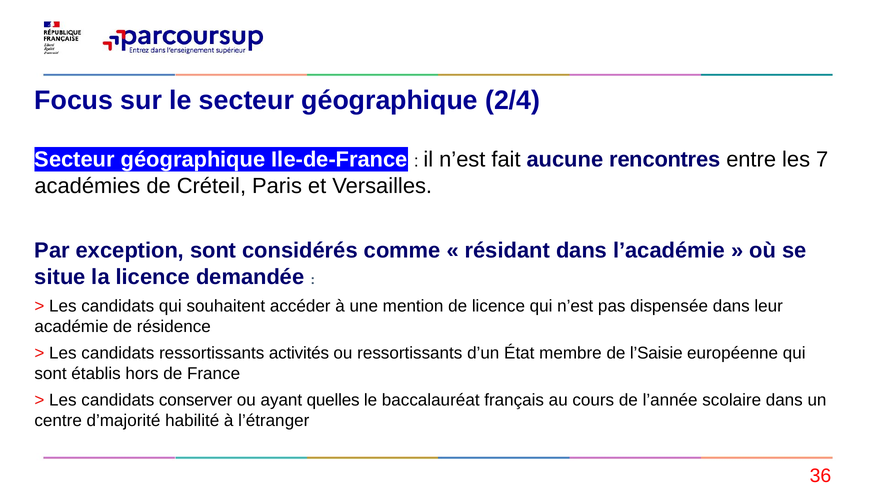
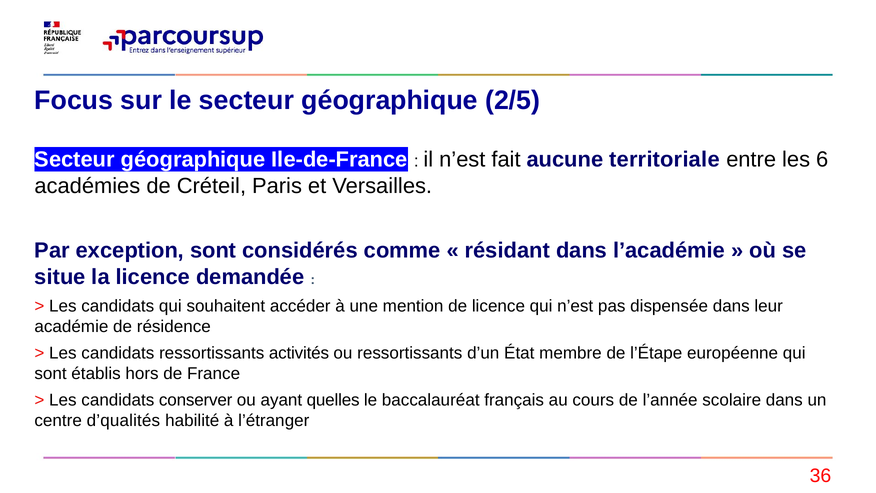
2/4: 2/4 -> 2/5 (513, 100)
rencontres: rencontres -> territoriale (665, 160)
7: 7 -> 6 (822, 160)
l’Saisie: l’Saisie -> l’Étape (656, 353)
d’majorité: d’majorité -> d’qualités (123, 420)
